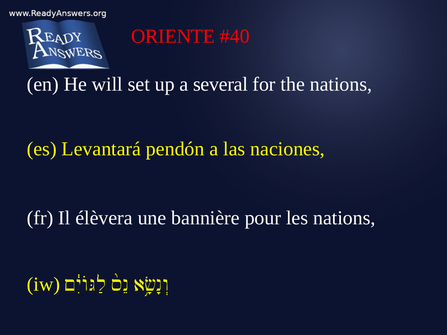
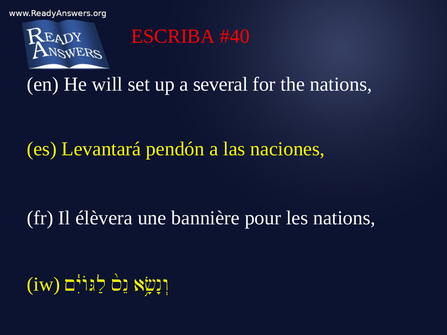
ORIENTE: ORIENTE -> ESCRIBA (173, 36)
